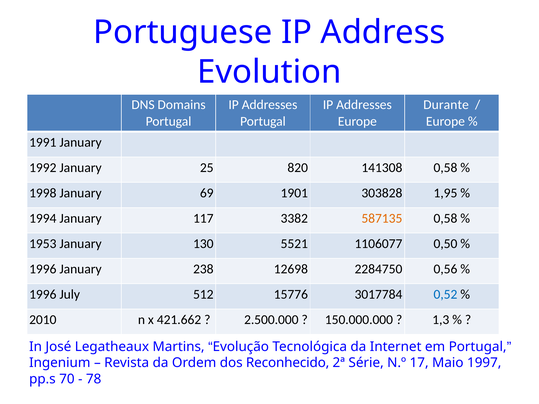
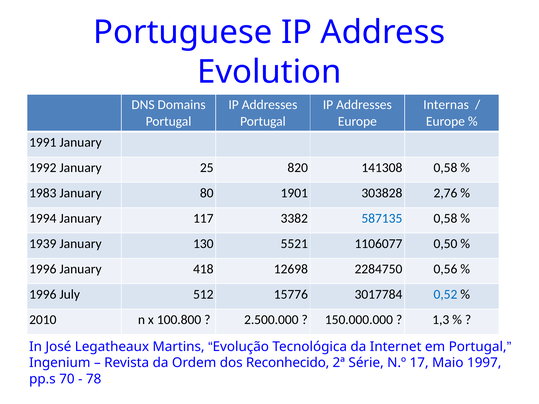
Durante: Durante -> Internas (446, 105)
1998: 1998 -> 1983 (43, 193)
69: 69 -> 80 (207, 193)
1,95: 1,95 -> 2,76 (445, 193)
587135 colour: orange -> blue (382, 218)
1953: 1953 -> 1939 (43, 244)
238: 238 -> 418 (203, 269)
421.662: 421.662 -> 100.800 (179, 320)
